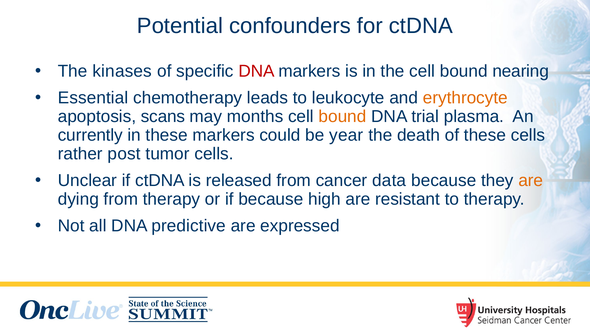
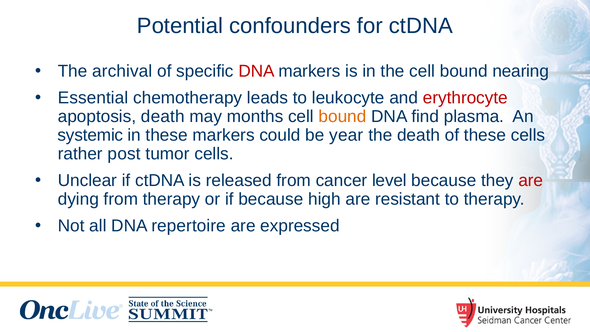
kinases: kinases -> archival (122, 71)
erythrocyte colour: orange -> red (465, 98)
apoptosis scans: scans -> death (163, 117)
trial: trial -> find (425, 117)
currently: currently -> systemic (90, 135)
data: data -> level (389, 181)
are colour: orange -> red (531, 181)
predictive: predictive -> repertoire (189, 226)
